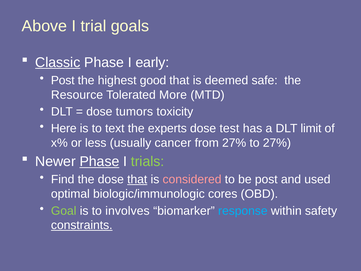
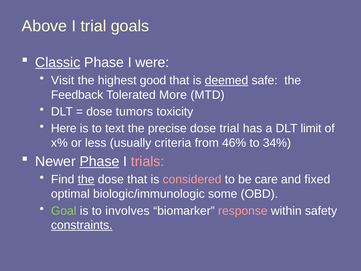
early: early -> were (152, 62)
Post: Post -> Visit (63, 80)
deemed underline: none -> present (227, 80)
Resource: Resource -> Feedback (77, 95)
experts: experts -> precise (167, 128)
dose test: test -> trial (229, 128)
cancer: cancer -> criteria (173, 143)
from 27%: 27% -> 46% (234, 143)
to 27%: 27% -> 34% (277, 143)
trials colour: light green -> pink (148, 161)
the underline: none -> present (86, 179)
that underline: present -> none (137, 179)
be post: post -> care (266, 179)
used: used -> fixed (317, 179)
cores: cores -> some (223, 194)
response colour: light blue -> pink (243, 211)
